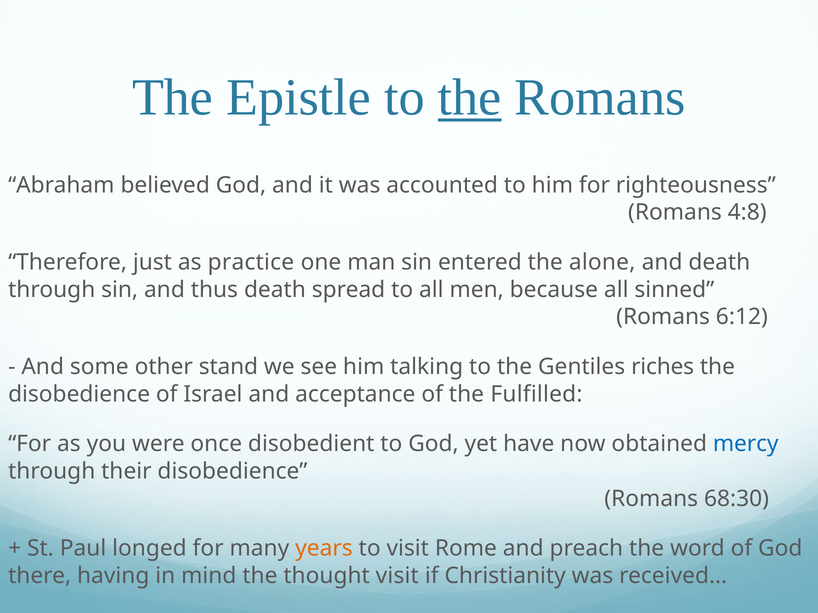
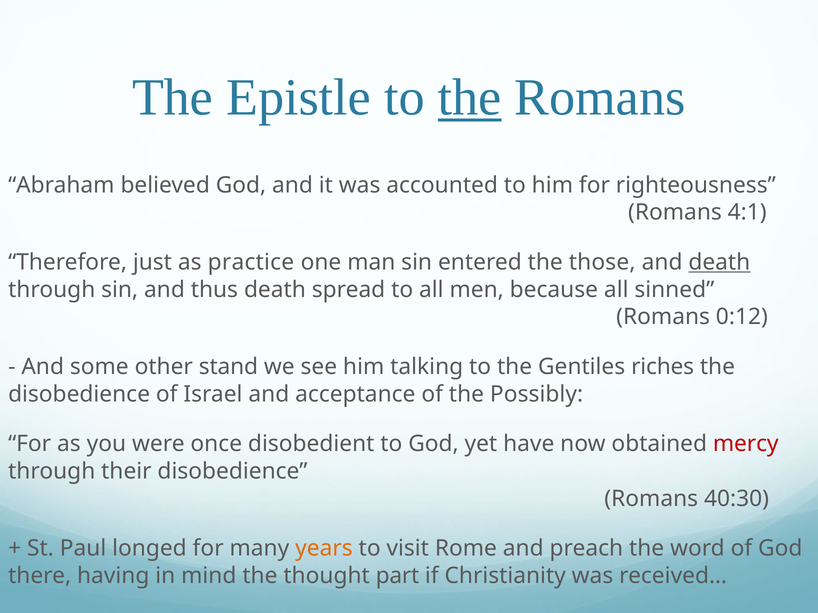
4:8: 4:8 -> 4:1 (747, 212)
alone: alone -> those (602, 263)
death underline: none -> present (719, 263)
6:12: 6:12 -> 0:12 (742, 317)
Fulfilled: Fulfilled -> Possibly (537, 394)
mercy colour: blue -> red (746, 444)
68:30: 68:30 -> 40:30 (737, 499)
thought visit: visit -> part (397, 576)
